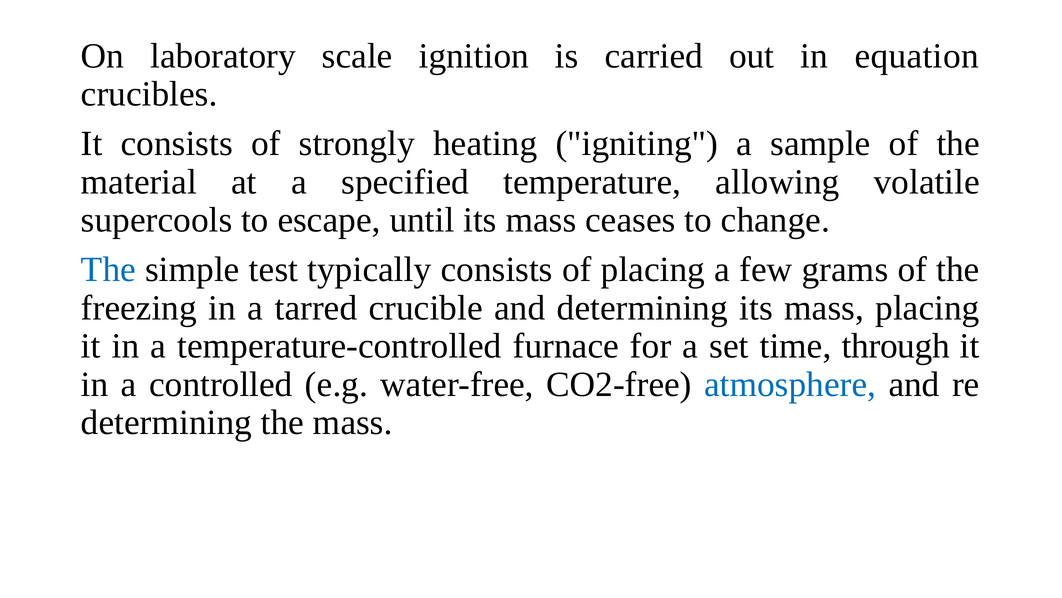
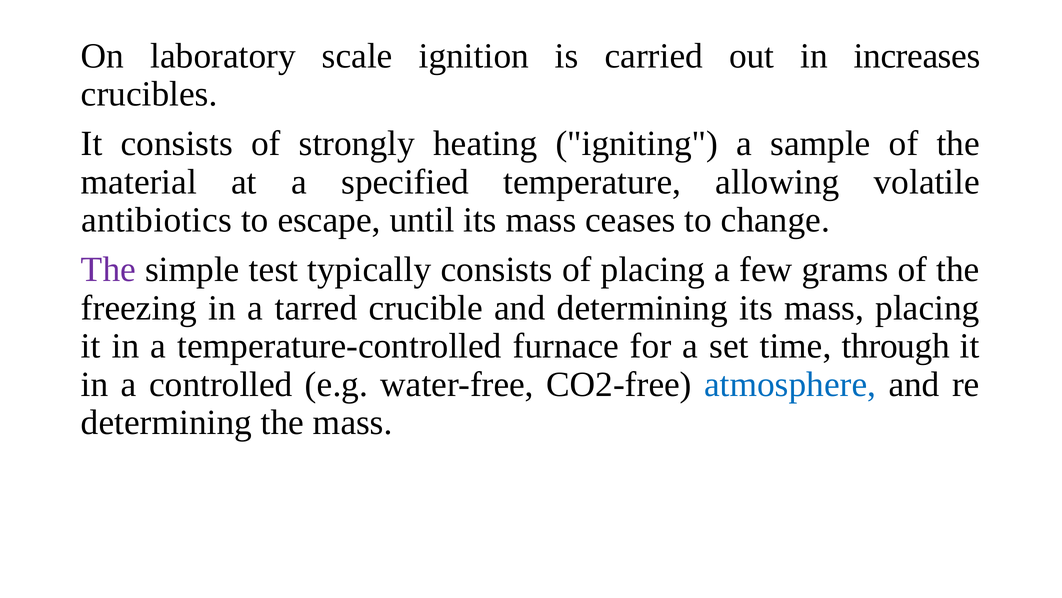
equation: equation -> increases (917, 56)
supercools: supercools -> antibiotics (156, 220)
The colour: blue -> purple (108, 269)
